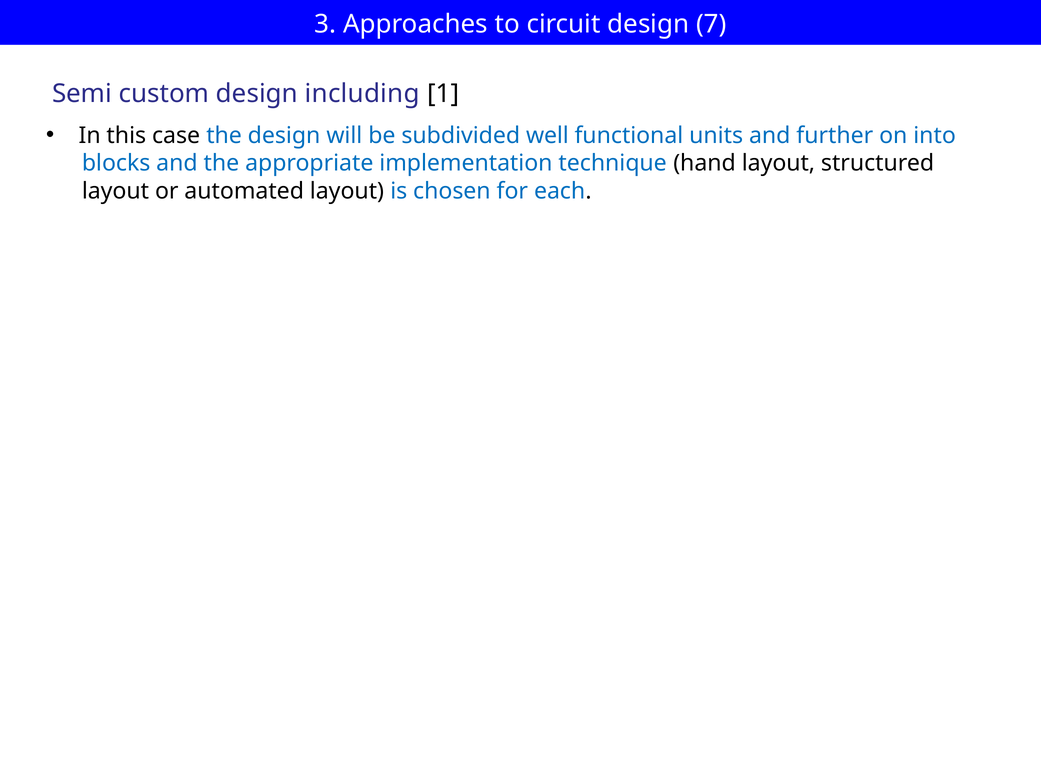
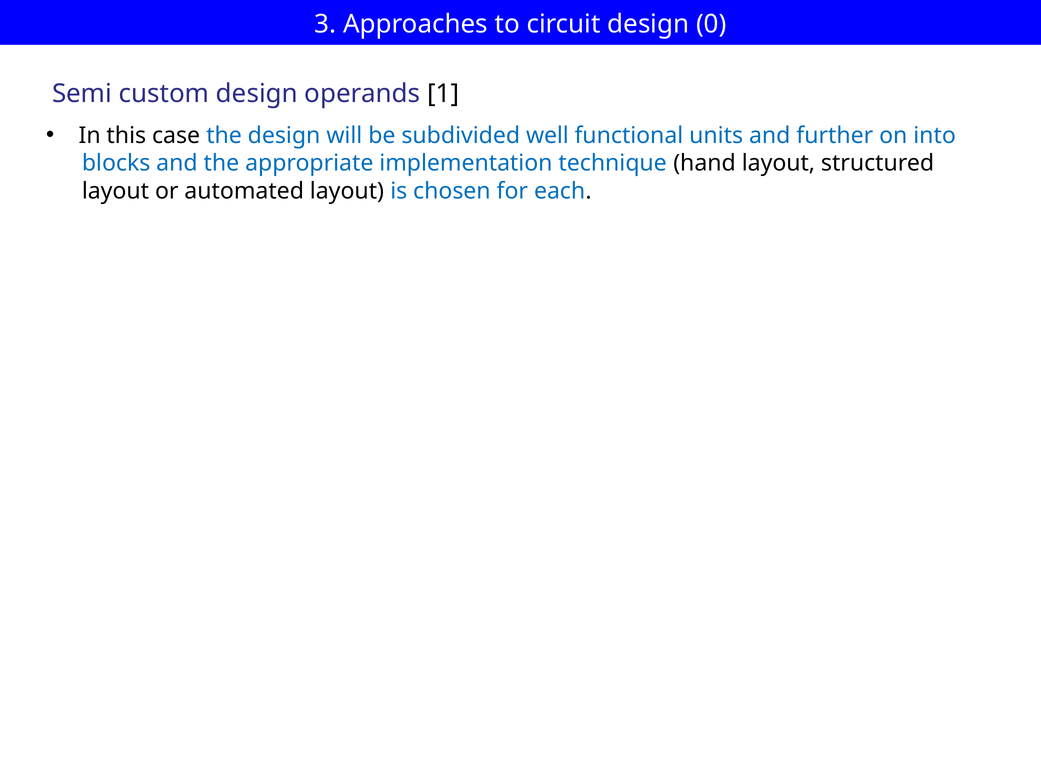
7: 7 -> 0 (711, 24)
including: including -> operands (362, 94)
